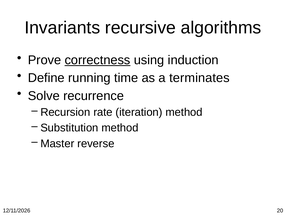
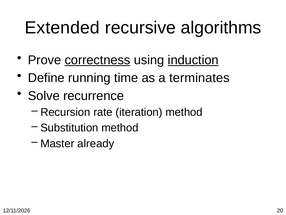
Invariants: Invariants -> Extended (62, 28)
induction underline: none -> present (193, 60)
reverse: reverse -> already (96, 143)
